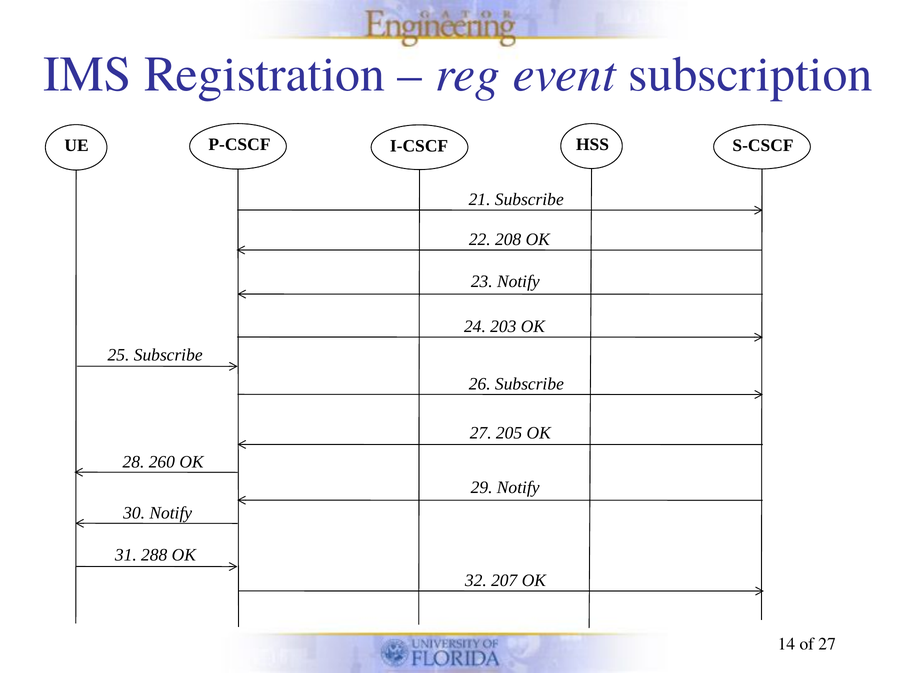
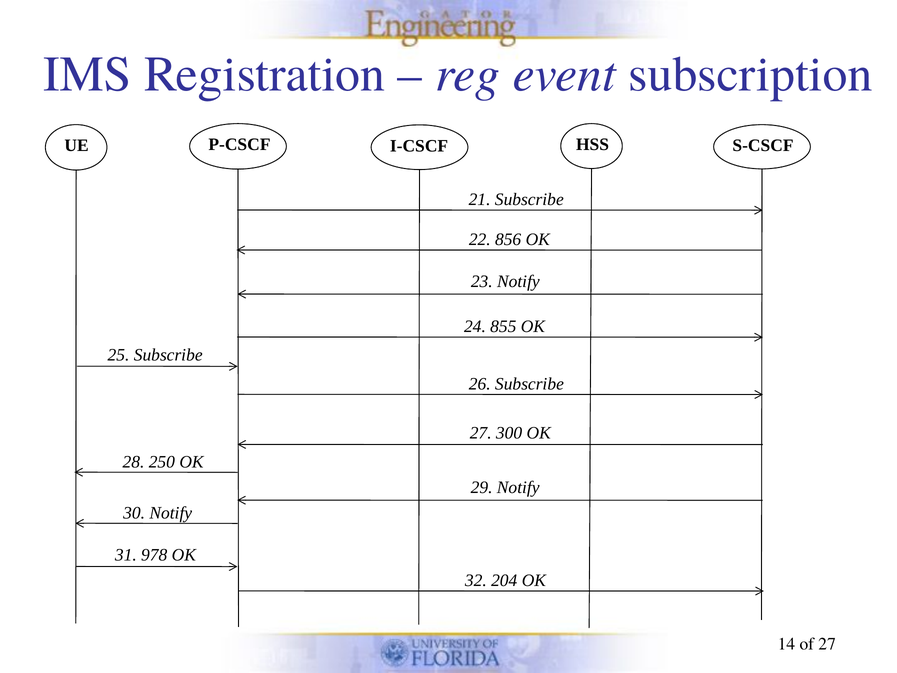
208: 208 -> 856 (508, 240)
203: 203 -> 855 (503, 326)
205: 205 -> 300 (509, 433)
260: 260 -> 250 (162, 462)
288: 288 -> 978 (154, 555)
207: 207 -> 204 (504, 580)
